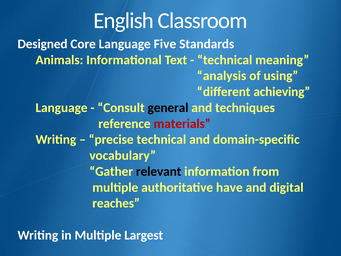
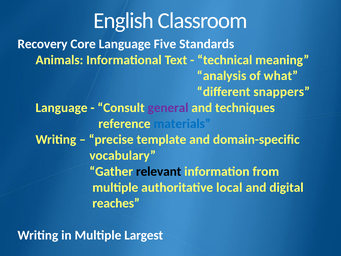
Designed: Designed -> Recovery (43, 44)
using: using -> what (281, 76)
achieving: achieving -> snappers (282, 92)
general colour: black -> purple (168, 108)
materials colour: red -> blue (182, 124)
precise technical: technical -> template (161, 139)
have: have -> local (229, 187)
